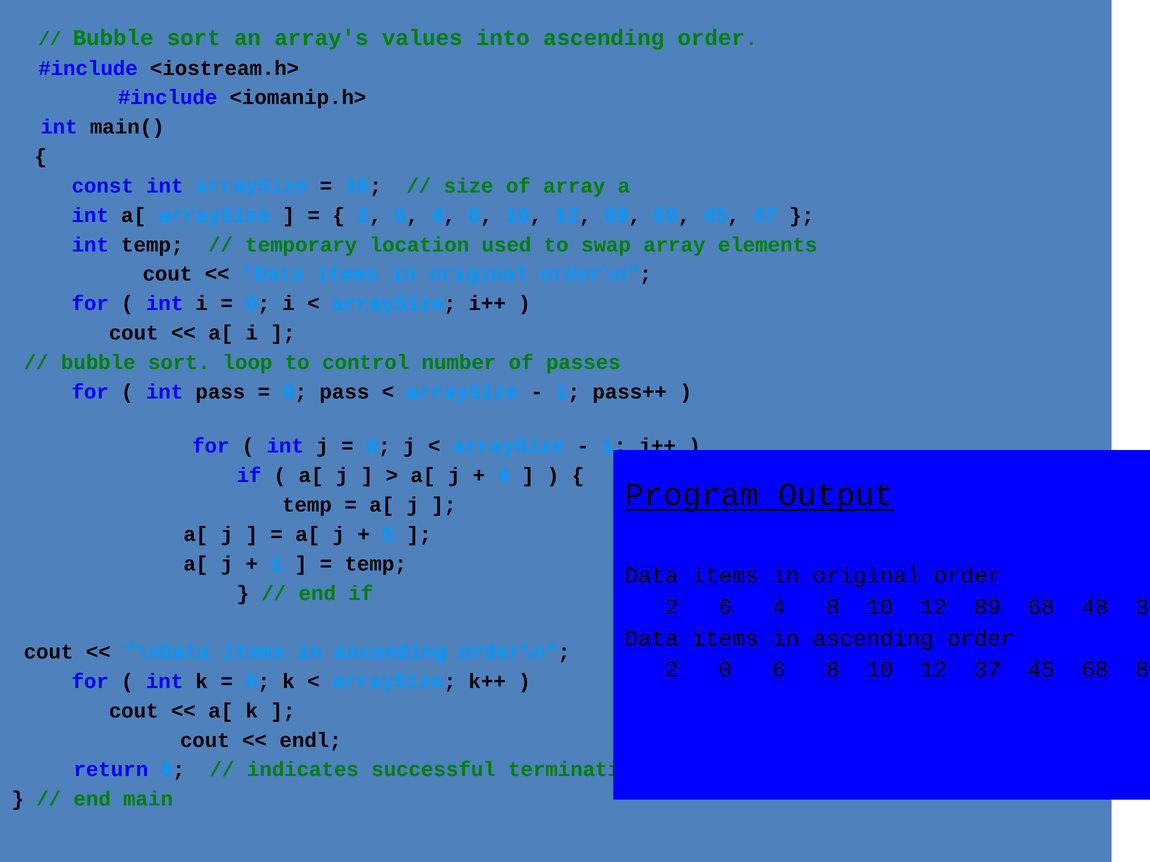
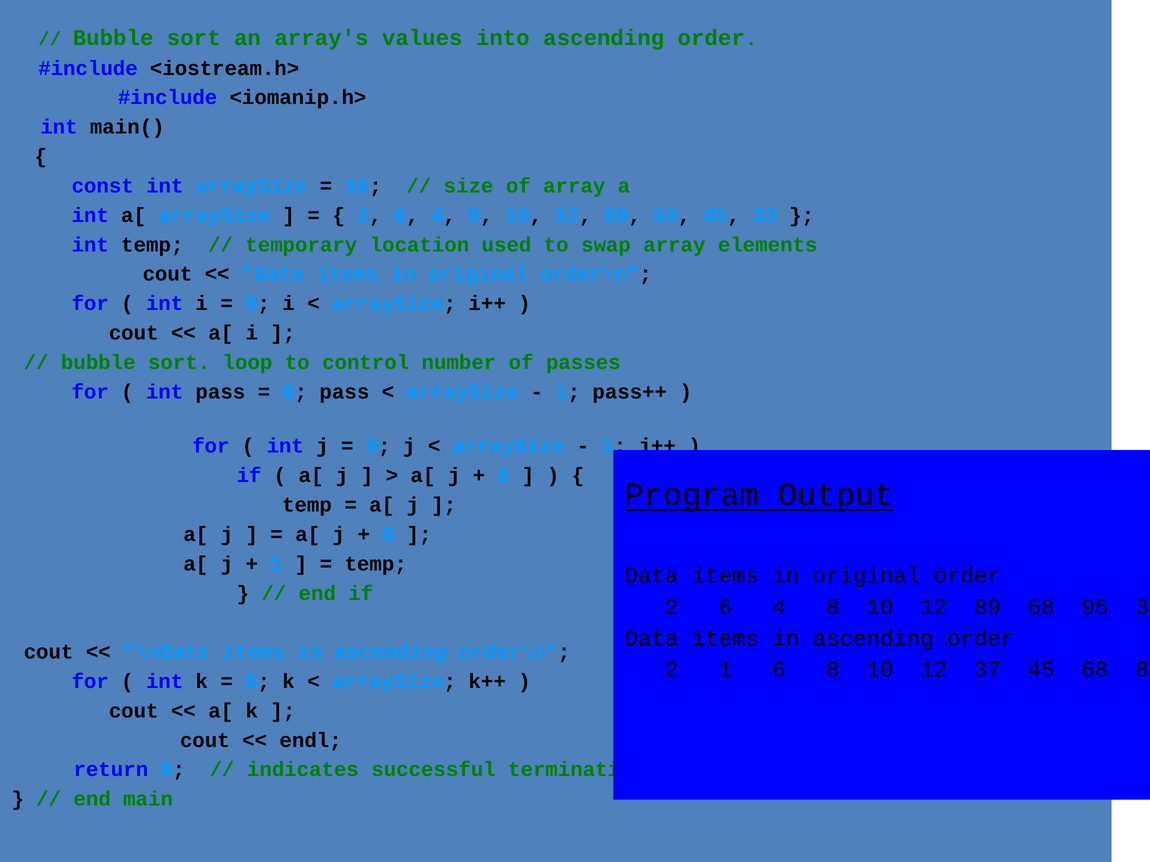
47: 47 -> 33 (765, 215)
4: 4 -> 8 (504, 476)
5: 5 -> 8 (388, 535)
48: 48 -> 95 (1095, 607)
2 0: 0 -> 1 (725, 670)
